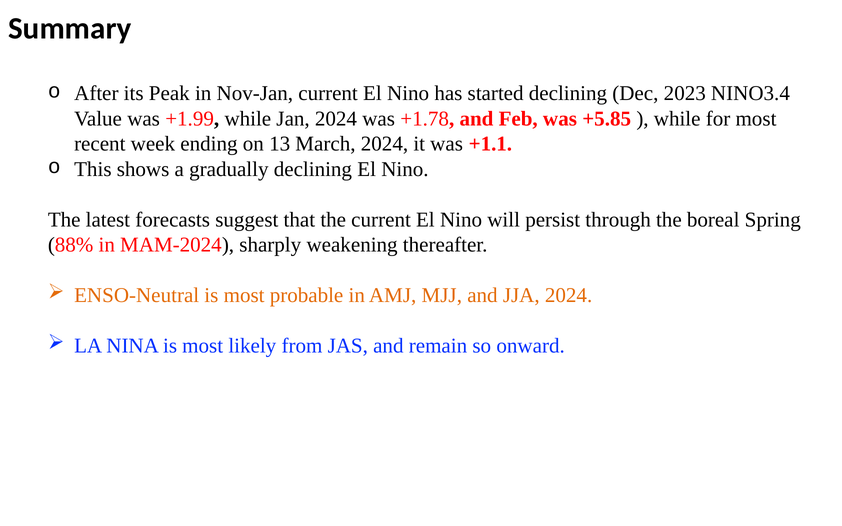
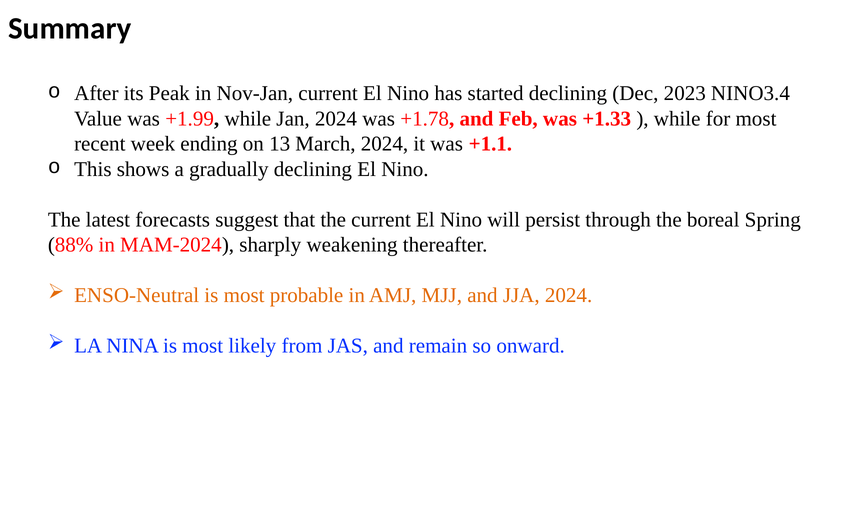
+5.85: +5.85 -> +1.33 (607, 119)
